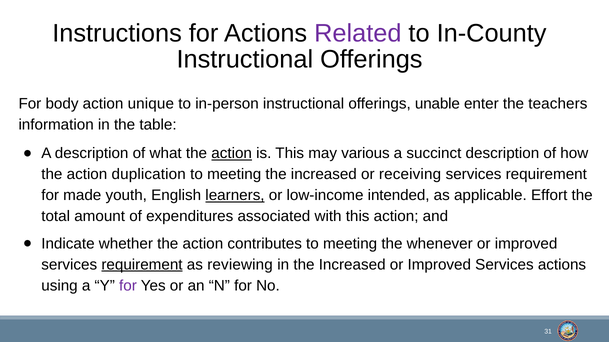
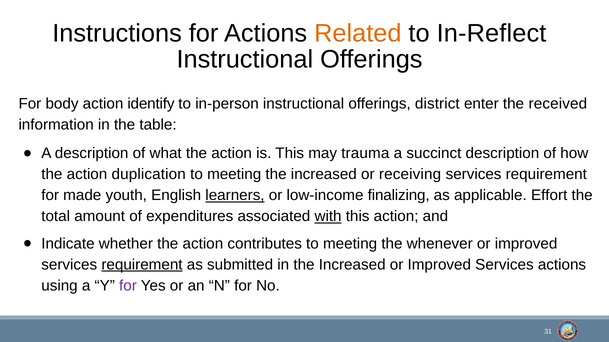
Related colour: purple -> orange (358, 34)
In-County: In-County -> In-Reflect (492, 34)
unique: unique -> identify (151, 104)
unable: unable -> district (437, 104)
teachers: teachers -> received (558, 104)
action underline: present -> none (232, 154)
various: various -> trauma (365, 154)
intended: intended -> finalizing (399, 196)
with underline: none -> present (328, 217)
reviewing: reviewing -> submitted (240, 265)
